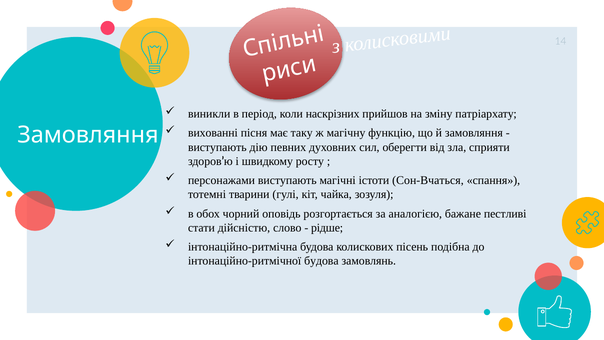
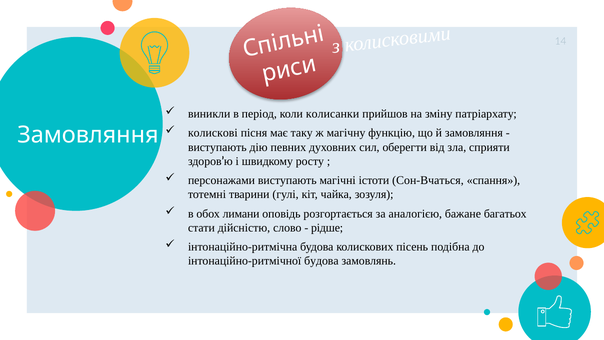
наскрізних: наскрізних -> колисанки (333, 114)
вихованні: вихованні -> колискові (213, 133)
чорний: чорний -> лимани (241, 214)
пестливі: пестливі -> багатьох (505, 214)
